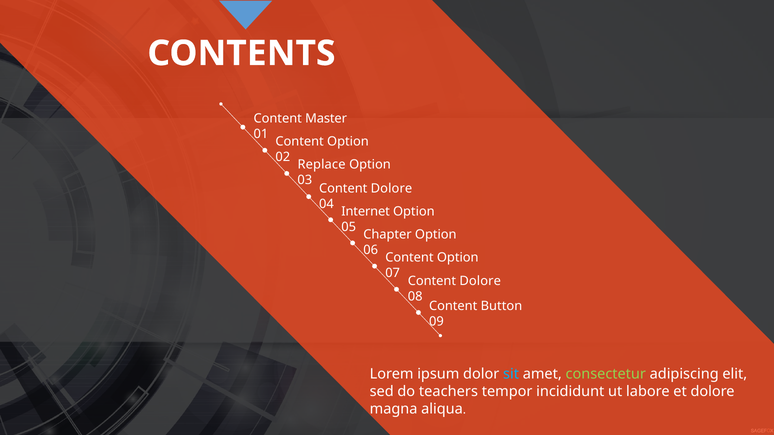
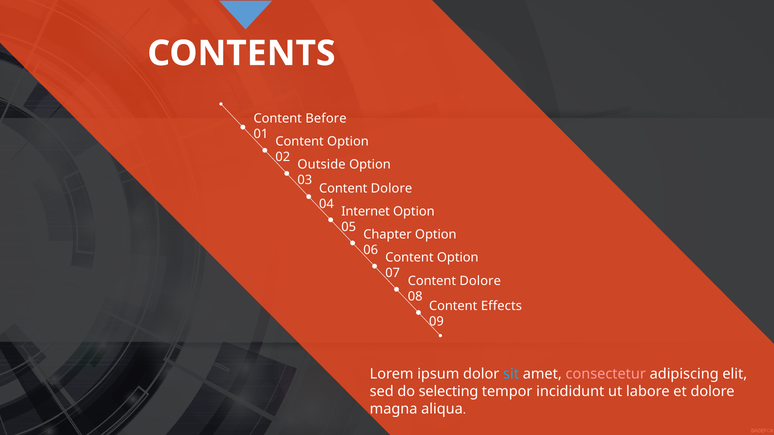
Master: Master -> Before (326, 119)
Replace: Replace -> Outside (322, 165)
Button: Button -> Effects (501, 306)
consectetur colour: light green -> pink (606, 374)
teachers: teachers -> selecting (449, 392)
